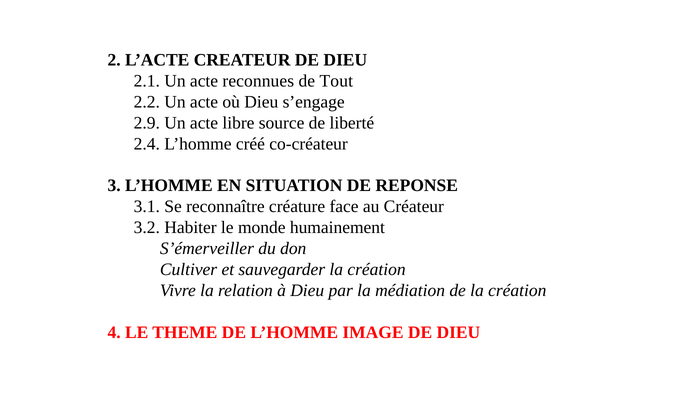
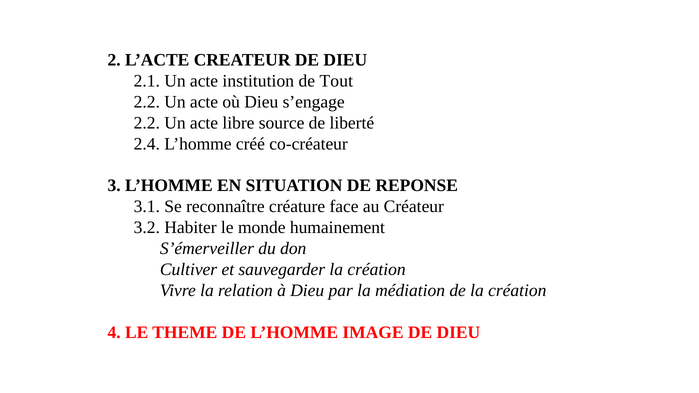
reconnues: reconnues -> institution (258, 81)
2.9: 2.9 -> 2.2 (147, 123)
